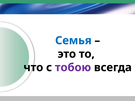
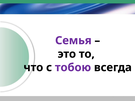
Семья colour: blue -> purple (73, 41)
